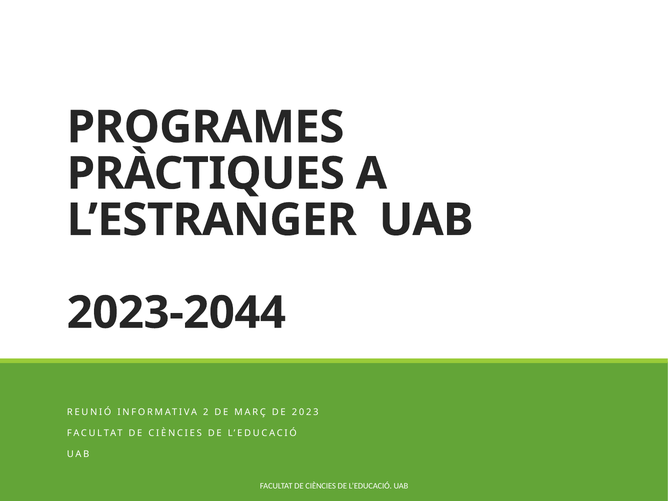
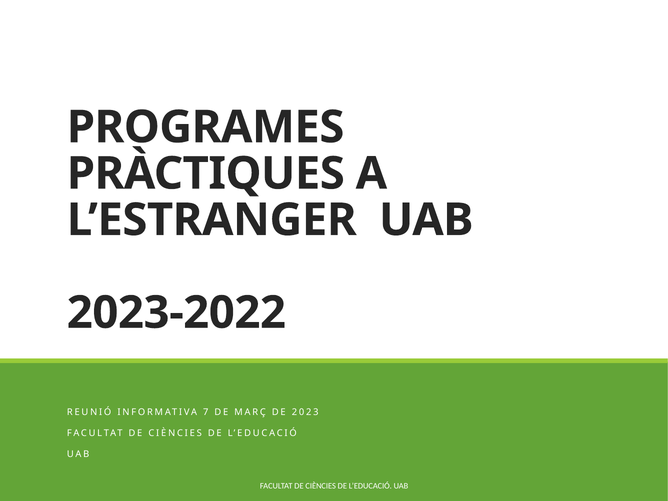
2023-2044: 2023-2044 -> 2023-2022 (176, 313)
2: 2 -> 7 (206, 412)
